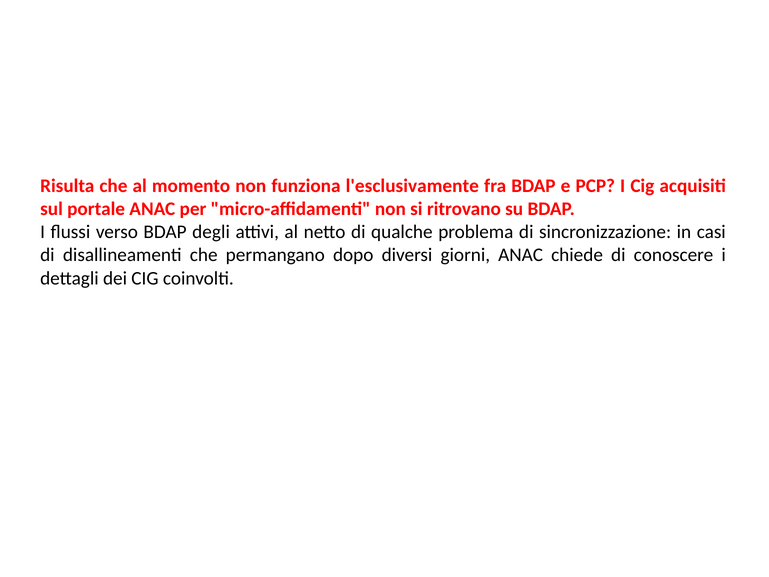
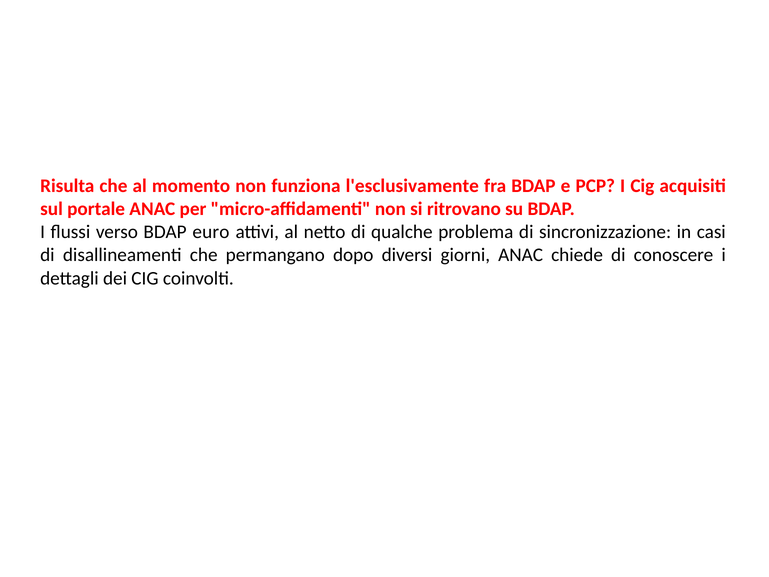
degli: degli -> euro (211, 232)
